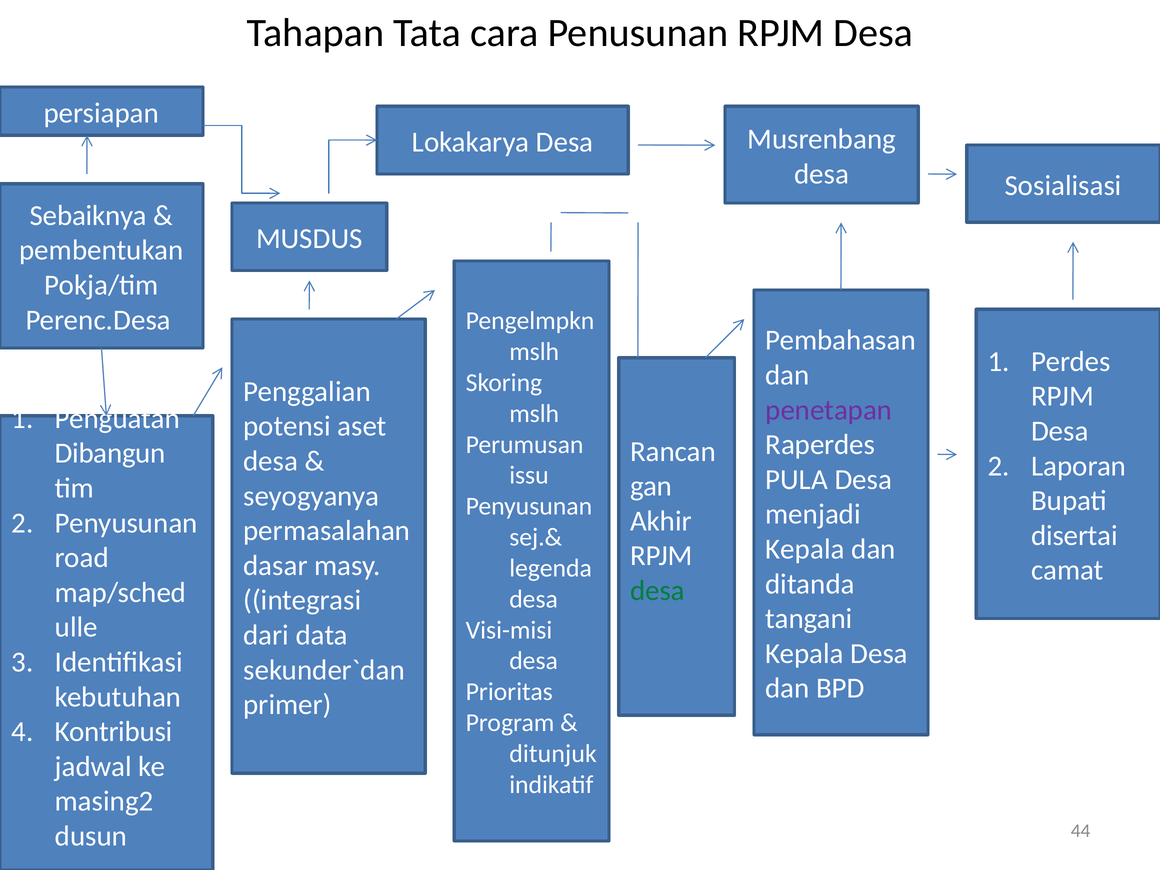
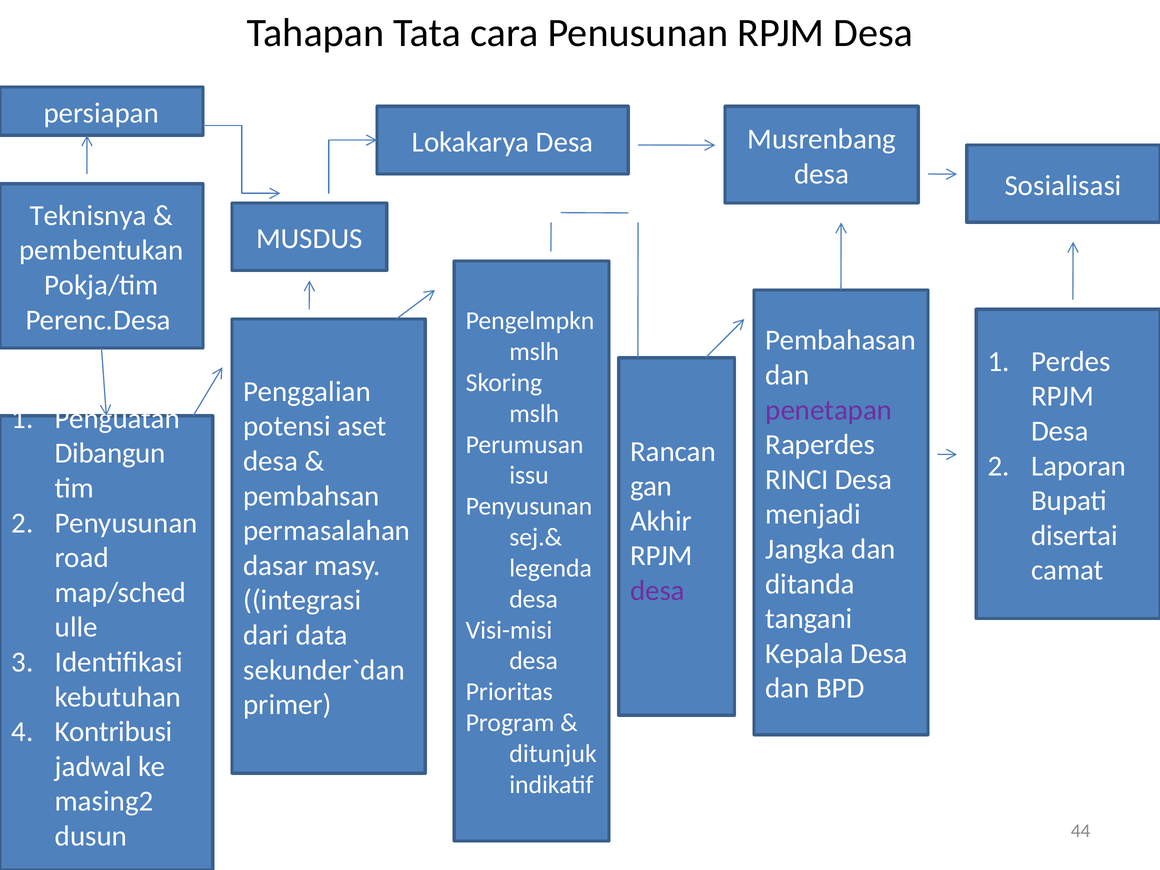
Sebaiknya: Sebaiknya -> Teknisnya (88, 216)
PULA: PULA -> RINCI (797, 480)
seyogyanya: seyogyanya -> pembahsan (311, 496)
Kepala: Kepala -> Jangka (805, 549)
desa colour: green -> purple (657, 591)
